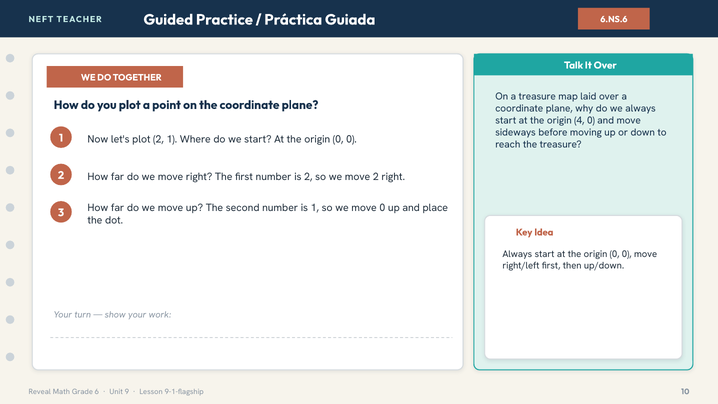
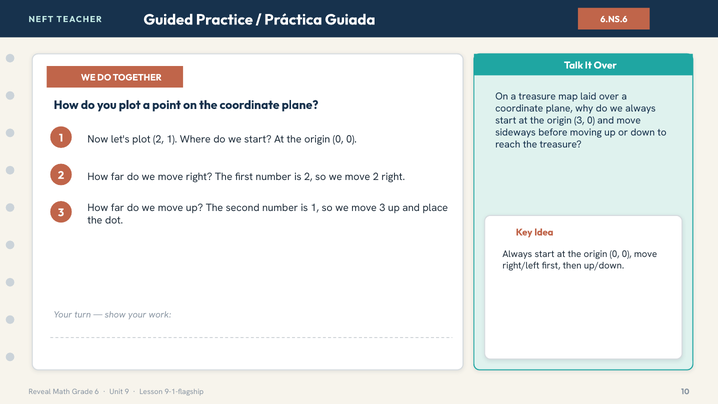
origin 4: 4 -> 3 (579, 120)
move 0: 0 -> 3 (382, 208)
